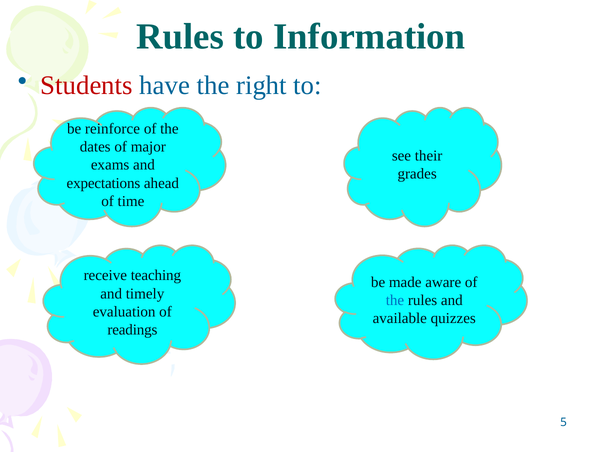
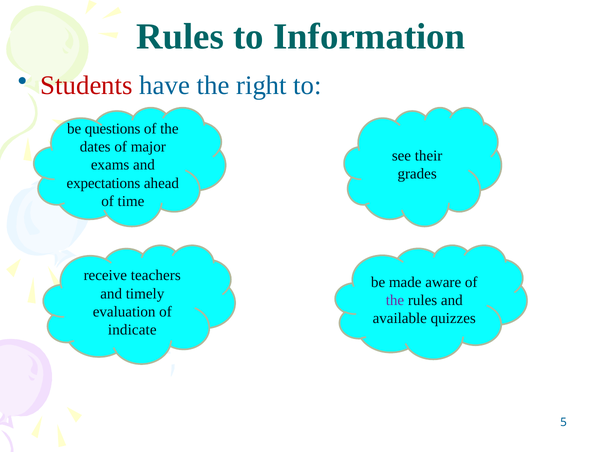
reinforce: reinforce -> questions (113, 129)
teaching: teaching -> teachers (156, 276)
the colour: blue -> purple (395, 301)
readings: readings -> indicate (132, 330)
